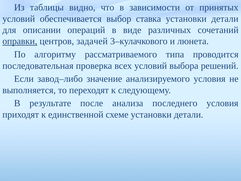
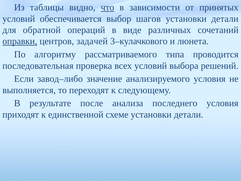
что underline: none -> present (108, 7)
ставка: ставка -> шагов (148, 19)
описании: описании -> обратной (42, 30)
